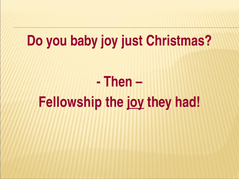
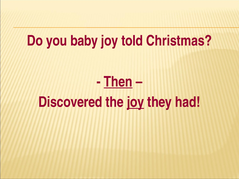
just: just -> told (132, 41)
Then underline: none -> present (118, 82)
Fellowship: Fellowship -> Discovered (70, 102)
